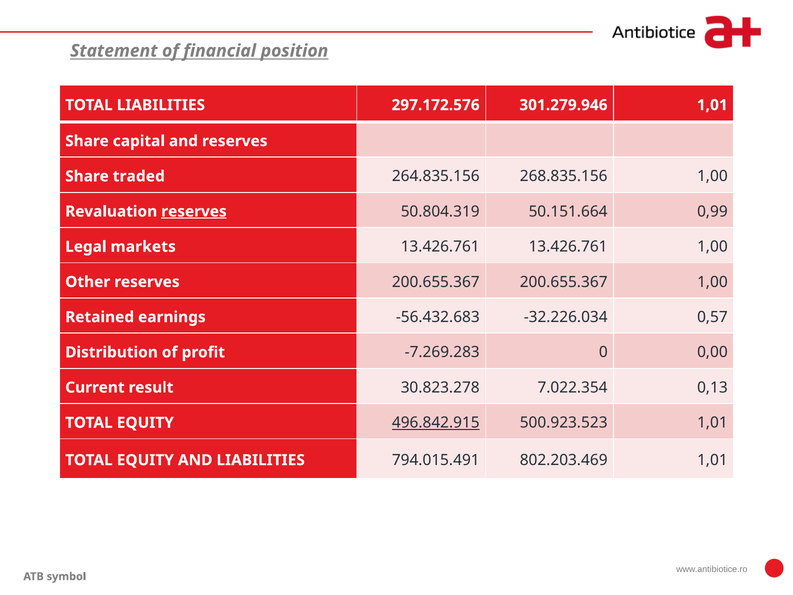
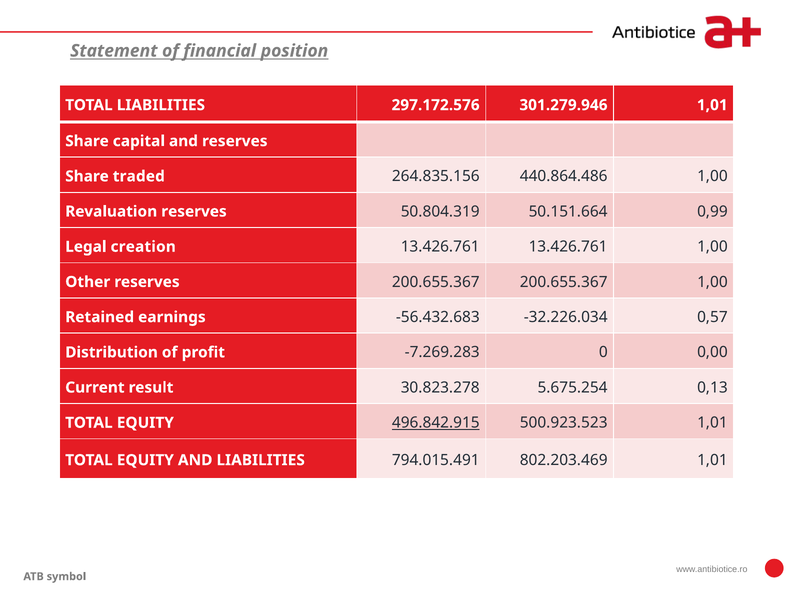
268.835.156: 268.835.156 -> 440.864.486 (564, 176)
reserves underline: present -> none (194, 211)
markets: markets -> creation (143, 247)
7.022.354: 7.022.354 -> 5.675.254 (573, 387)
